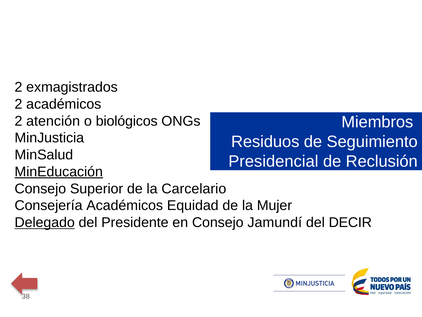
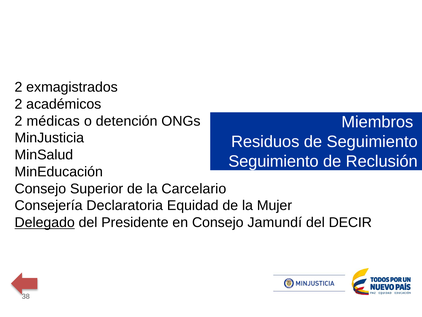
atención: atención -> médicas (53, 121)
biológicos: biológicos -> detención (127, 121)
Presidencial: Presidencial -> Seguimiento (273, 161)
MinEducación underline: present -> none (59, 172)
Consejería Académicos: Académicos -> Declaratoria (125, 205)
